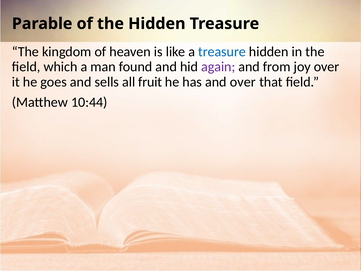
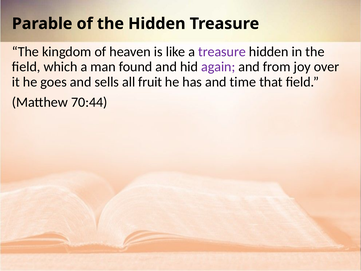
treasure colour: blue -> purple (222, 52)
and over: over -> time (243, 82)
10:44: 10:44 -> 70:44 (89, 102)
